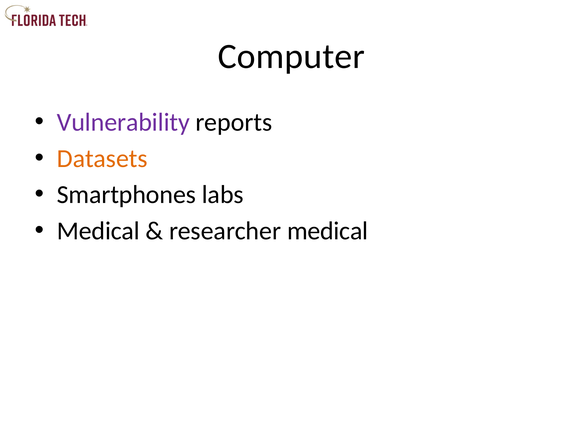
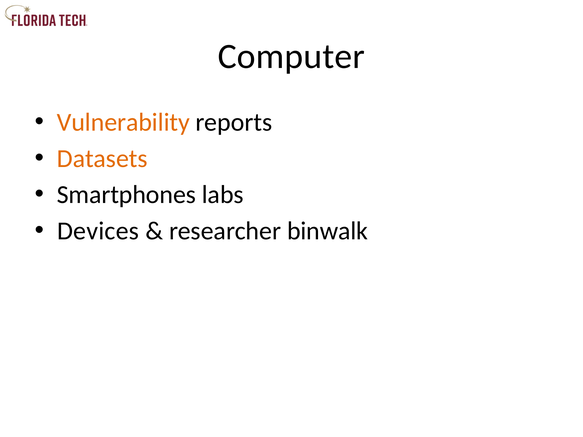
Vulnerability colour: purple -> orange (123, 122)
Medical: Medical -> Devices (98, 231)
researcher medical: medical -> binwalk (328, 231)
